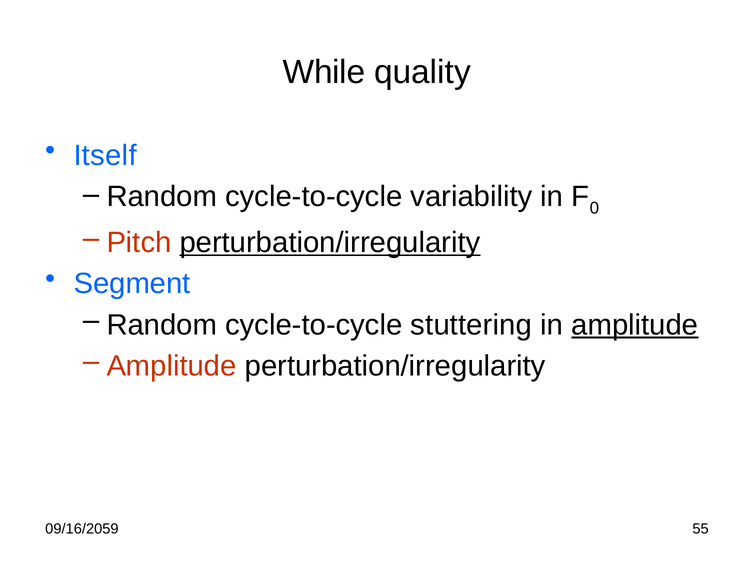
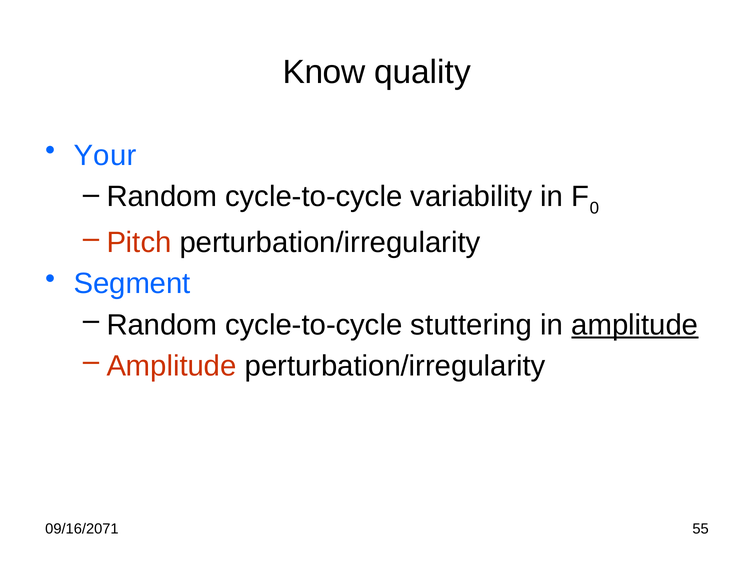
While: While -> Know (324, 72)
Itself: Itself -> Your (105, 155)
perturbation/irregularity underline: present -> none (330, 242)
09/16/2059: 09/16/2059 -> 09/16/2071 (82, 529)
